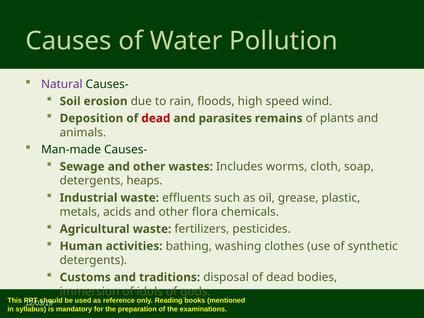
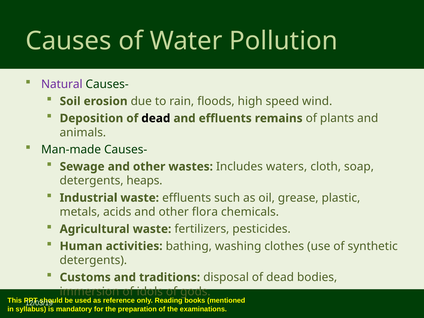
dead colour: red -> black (156, 118)
and parasites: parasites -> effluents (225, 118)
worms: worms -> waters (287, 167)
